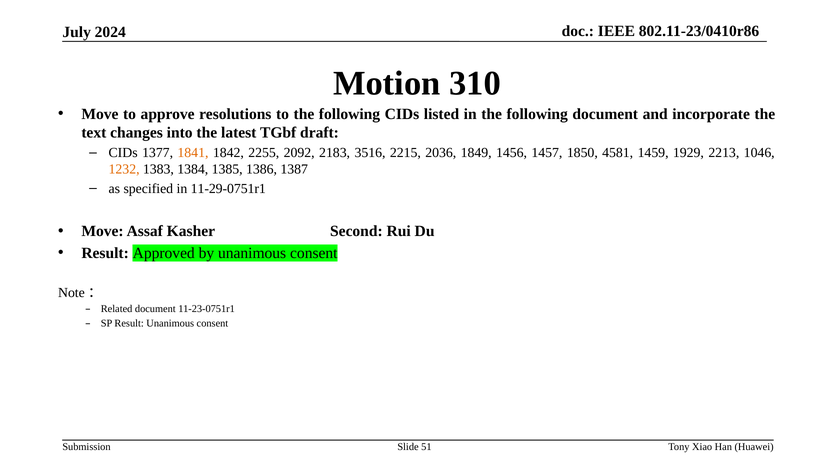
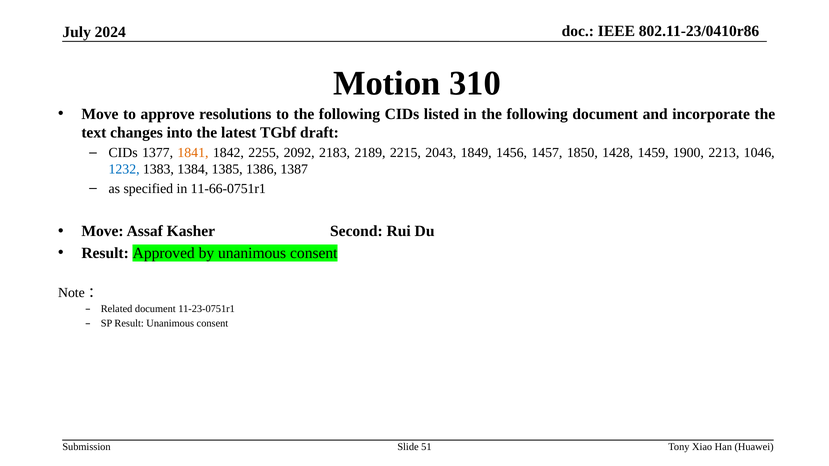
3516: 3516 -> 2189 (370, 153)
2036: 2036 -> 2043 (441, 153)
4581: 4581 -> 1428 (618, 153)
1929: 1929 -> 1900 (688, 153)
1232 colour: orange -> blue (124, 170)
11-29-0751r1: 11-29-0751r1 -> 11-66-0751r1 (228, 189)
